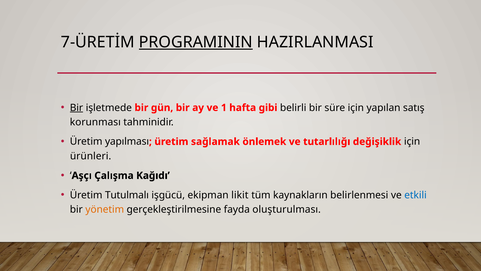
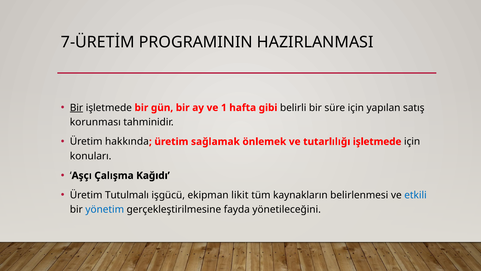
PROGRAMININ underline: present -> none (196, 42)
yapılması: yapılması -> hakkında (127, 141)
tutarlılığı değişiklik: değişiklik -> işletmede (377, 141)
ürünleri: ürünleri -> konuları (91, 156)
yönetim colour: orange -> blue (105, 209)
oluşturulması: oluşturulması -> yönetileceğini (287, 209)
